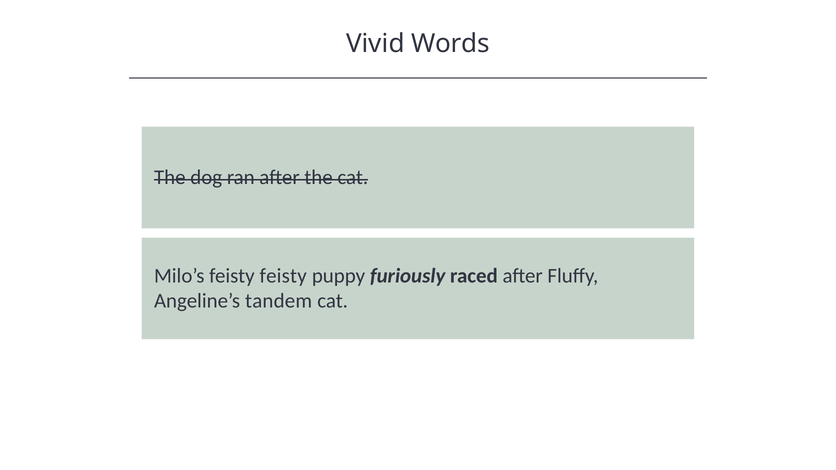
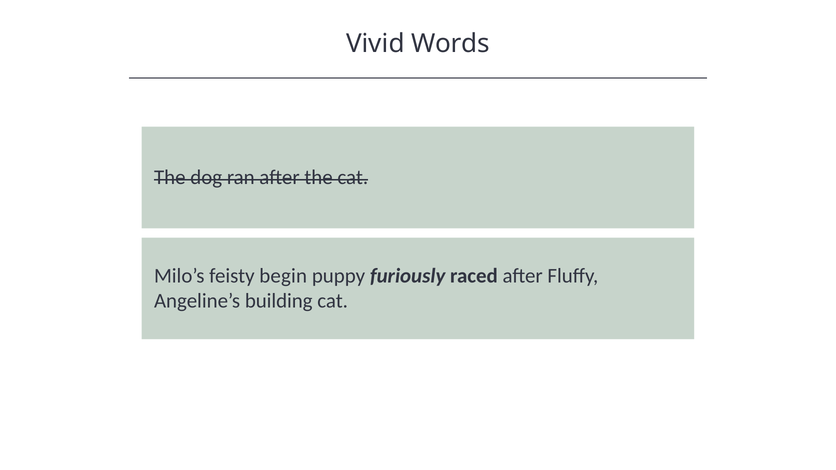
feisty feisty: feisty -> begin (283, 276)
tandem: tandem -> building (279, 301)
